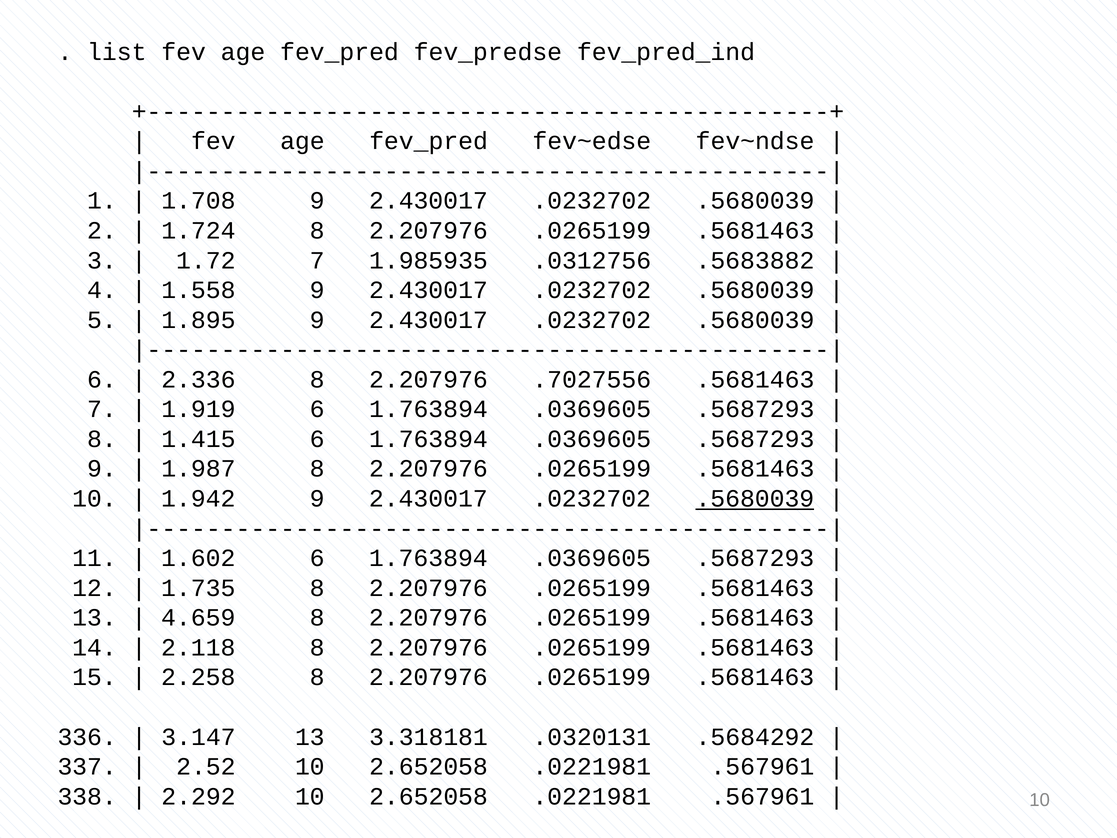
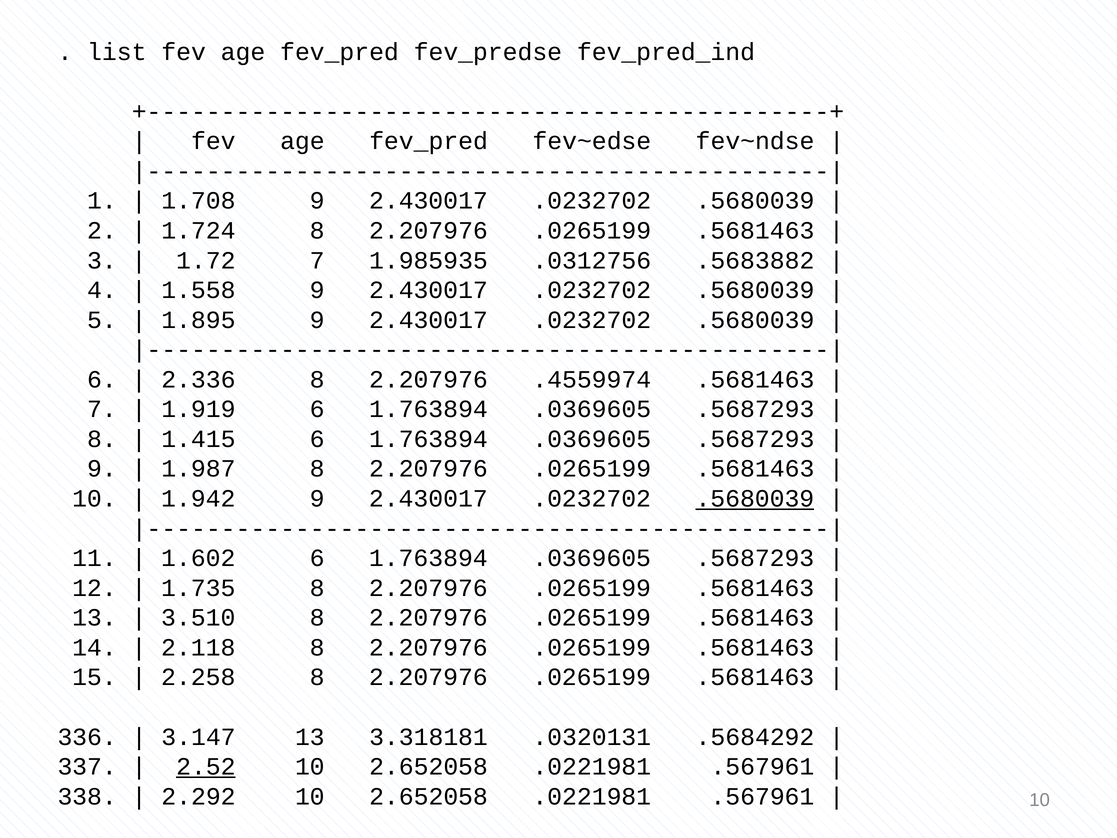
.7027556: .7027556 -> .4559974 (592, 379)
4.659: 4.659 -> 3.510 (198, 618)
2.52 underline: none -> present (206, 766)
